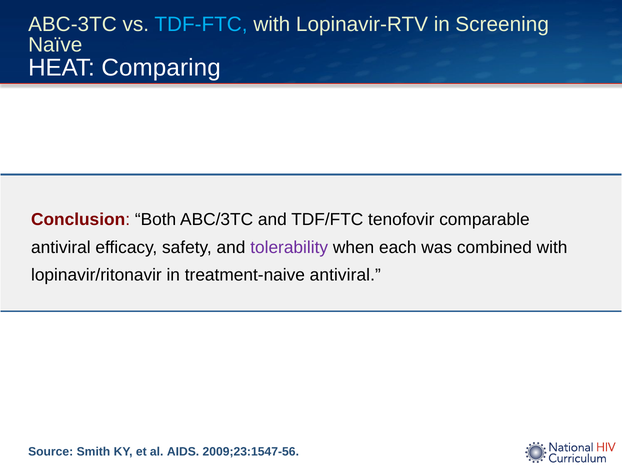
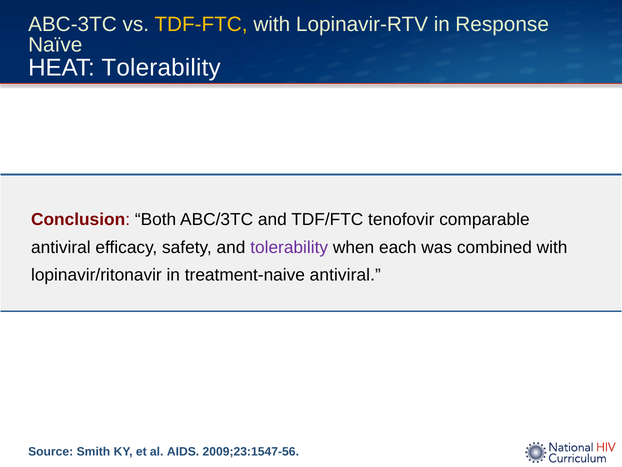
TDF-FTC colour: light blue -> yellow (201, 24)
Screening: Screening -> Response (502, 24)
HEAT Comparing: Comparing -> Tolerability (161, 68)
